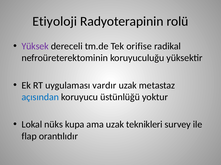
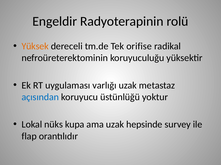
Etiyoloji: Etiyoloji -> Engeldir (55, 21)
Yüksek colour: purple -> orange (35, 46)
vardır: vardır -> varlığı (104, 86)
teknikleri: teknikleri -> hepsinde (144, 125)
